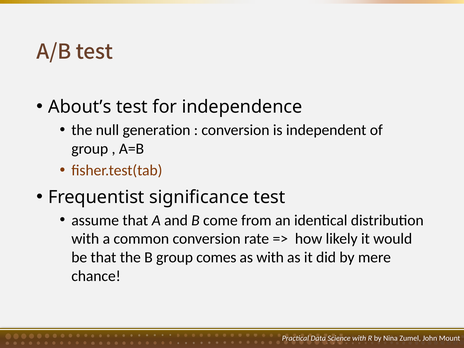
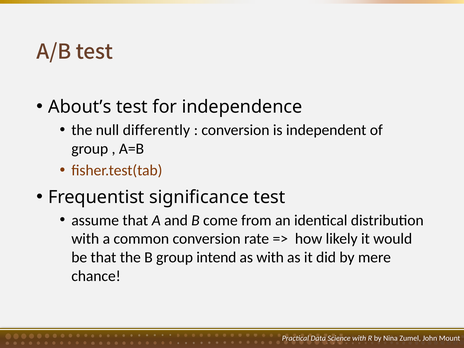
generation: generation -> differently (156, 130)
comes: comes -> intend (216, 257)
